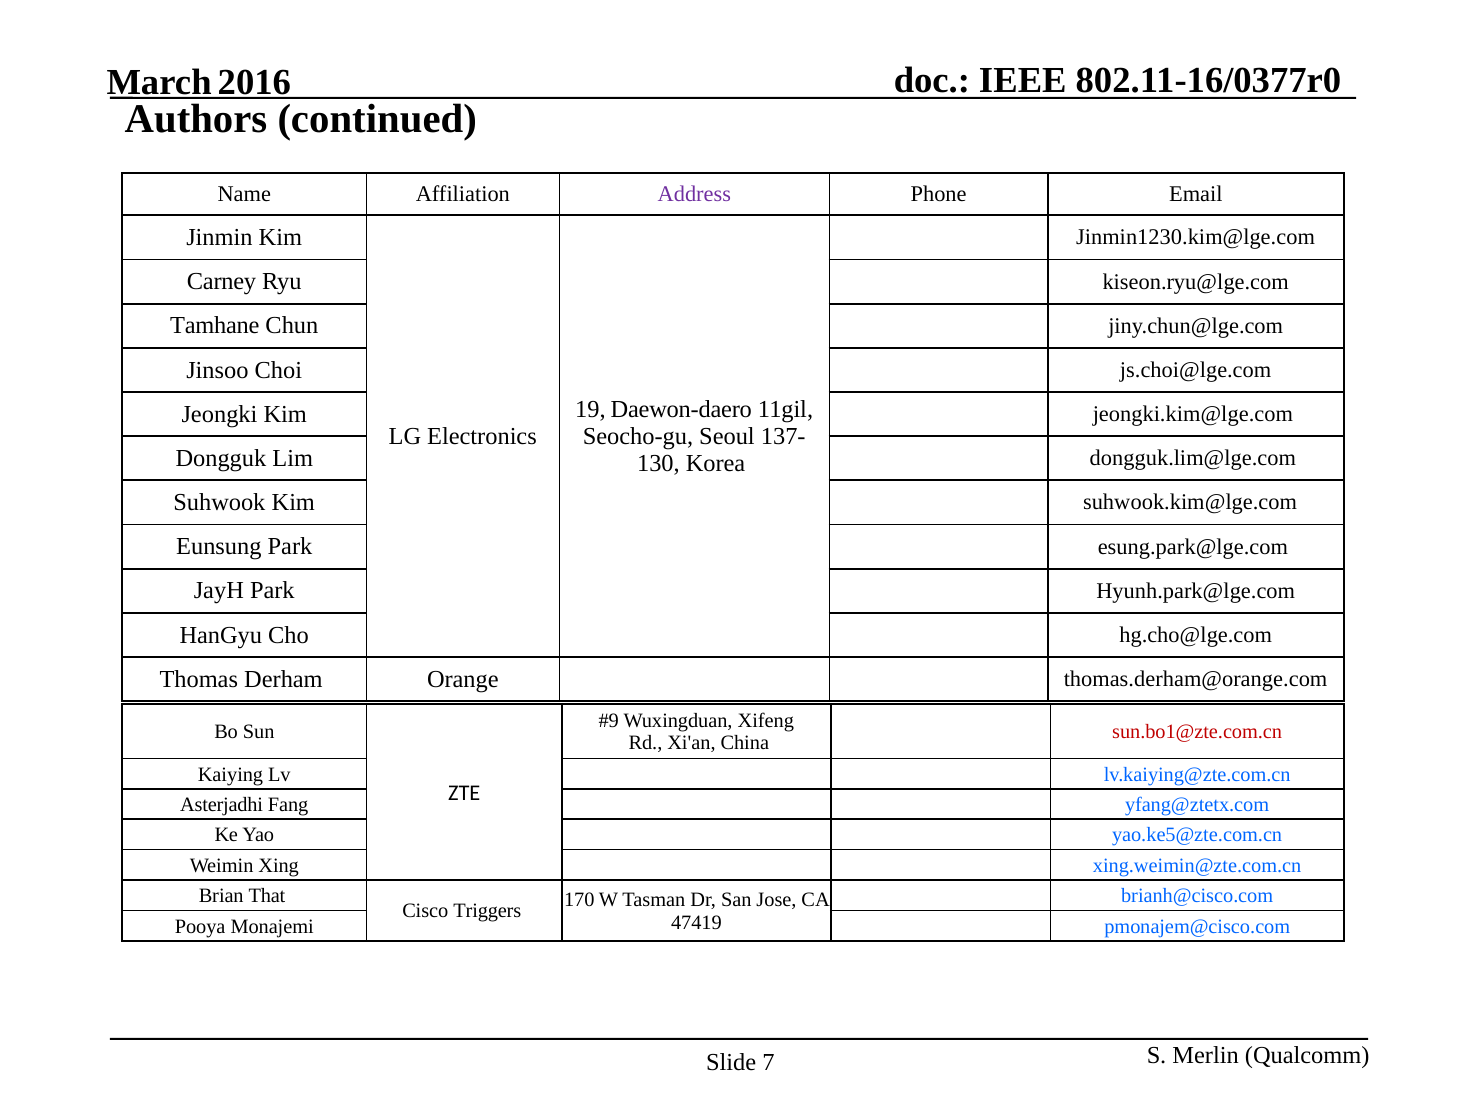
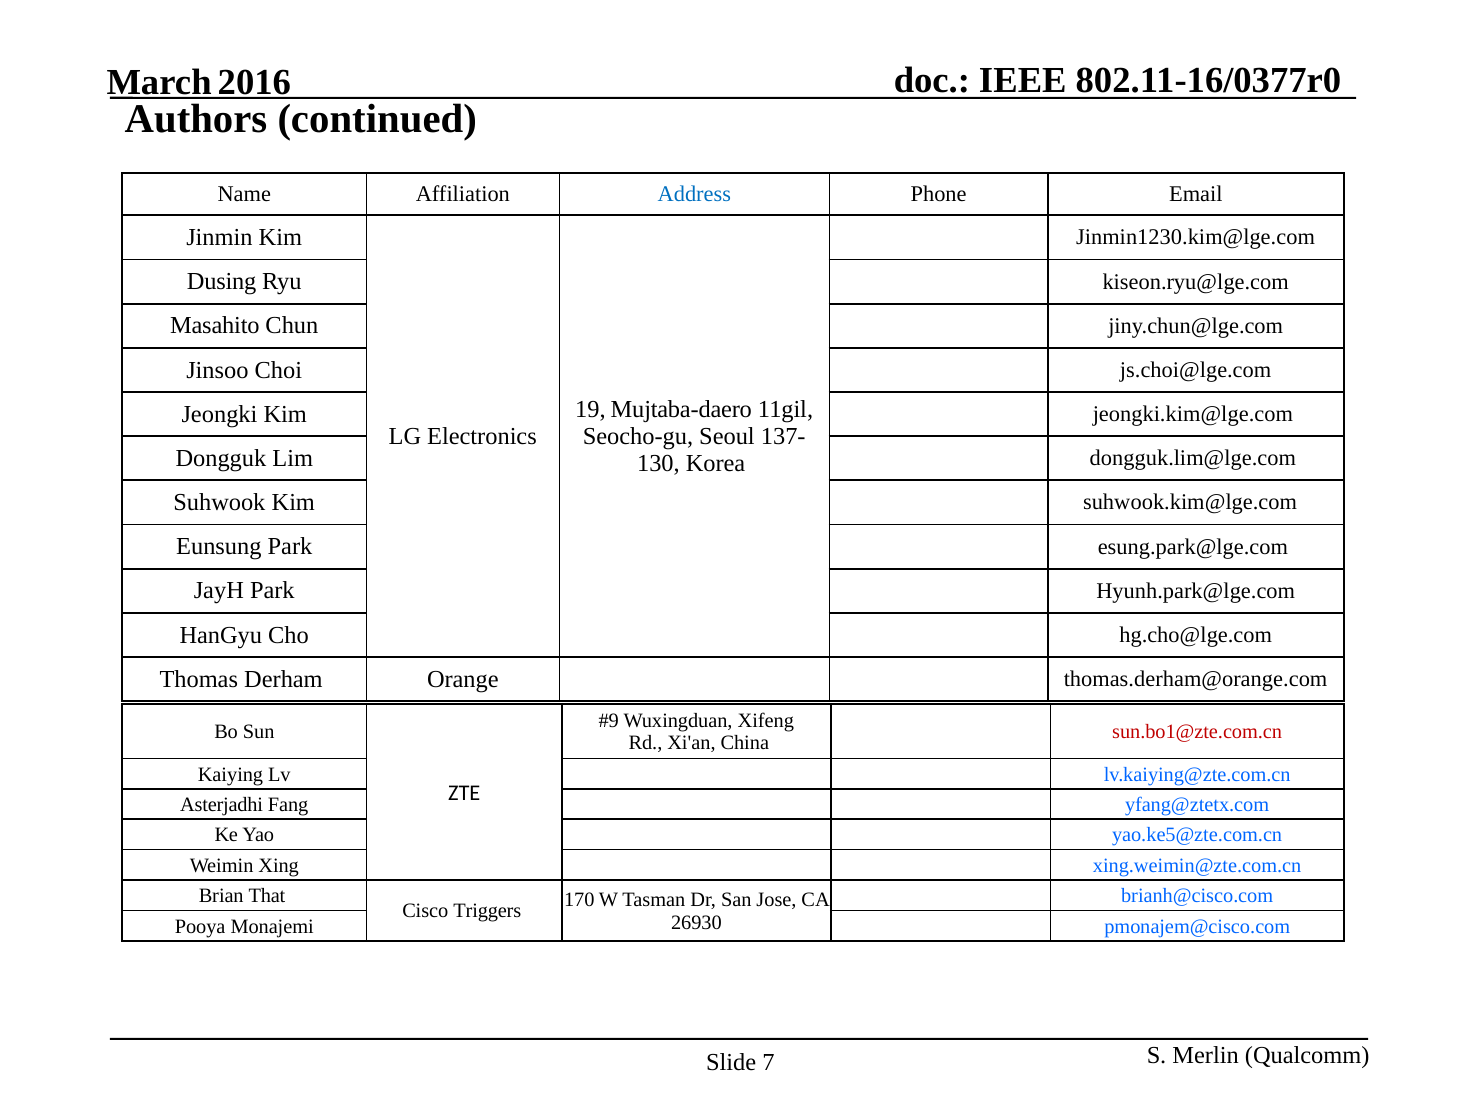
Address colour: purple -> blue (694, 194)
Carney: Carney -> Dusing (222, 282)
Tamhane: Tamhane -> Masahito (215, 326)
Daewon-daero: Daewon-daero -> Mujtaba-daero (681, 409)
47419: 47419 -> 26930 (696, 922)
